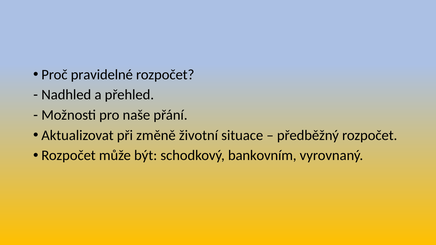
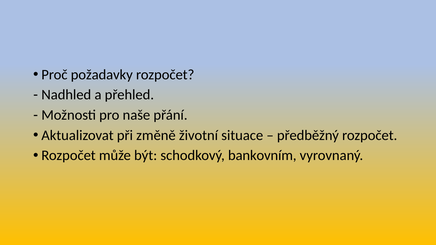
pravidelné: pravidelné -> požadavky (102, 75)
